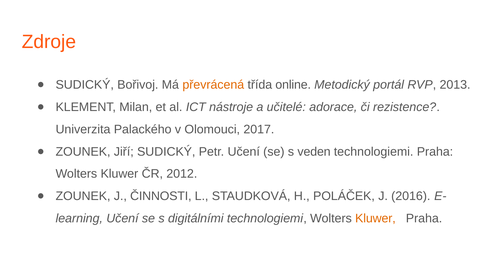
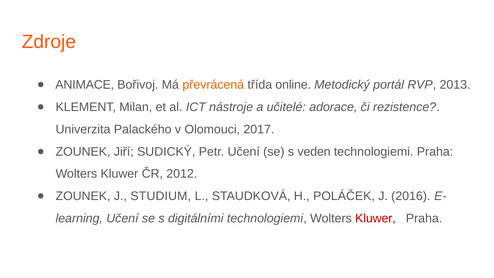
SUDICKÝ: SUDICKÝ -> ANIMACE (85, 85)
ČINNOSTI: ČINNOSTI -> STUDIUM (161, 196)
Kluwer colour: orange -> red (375, 218)
